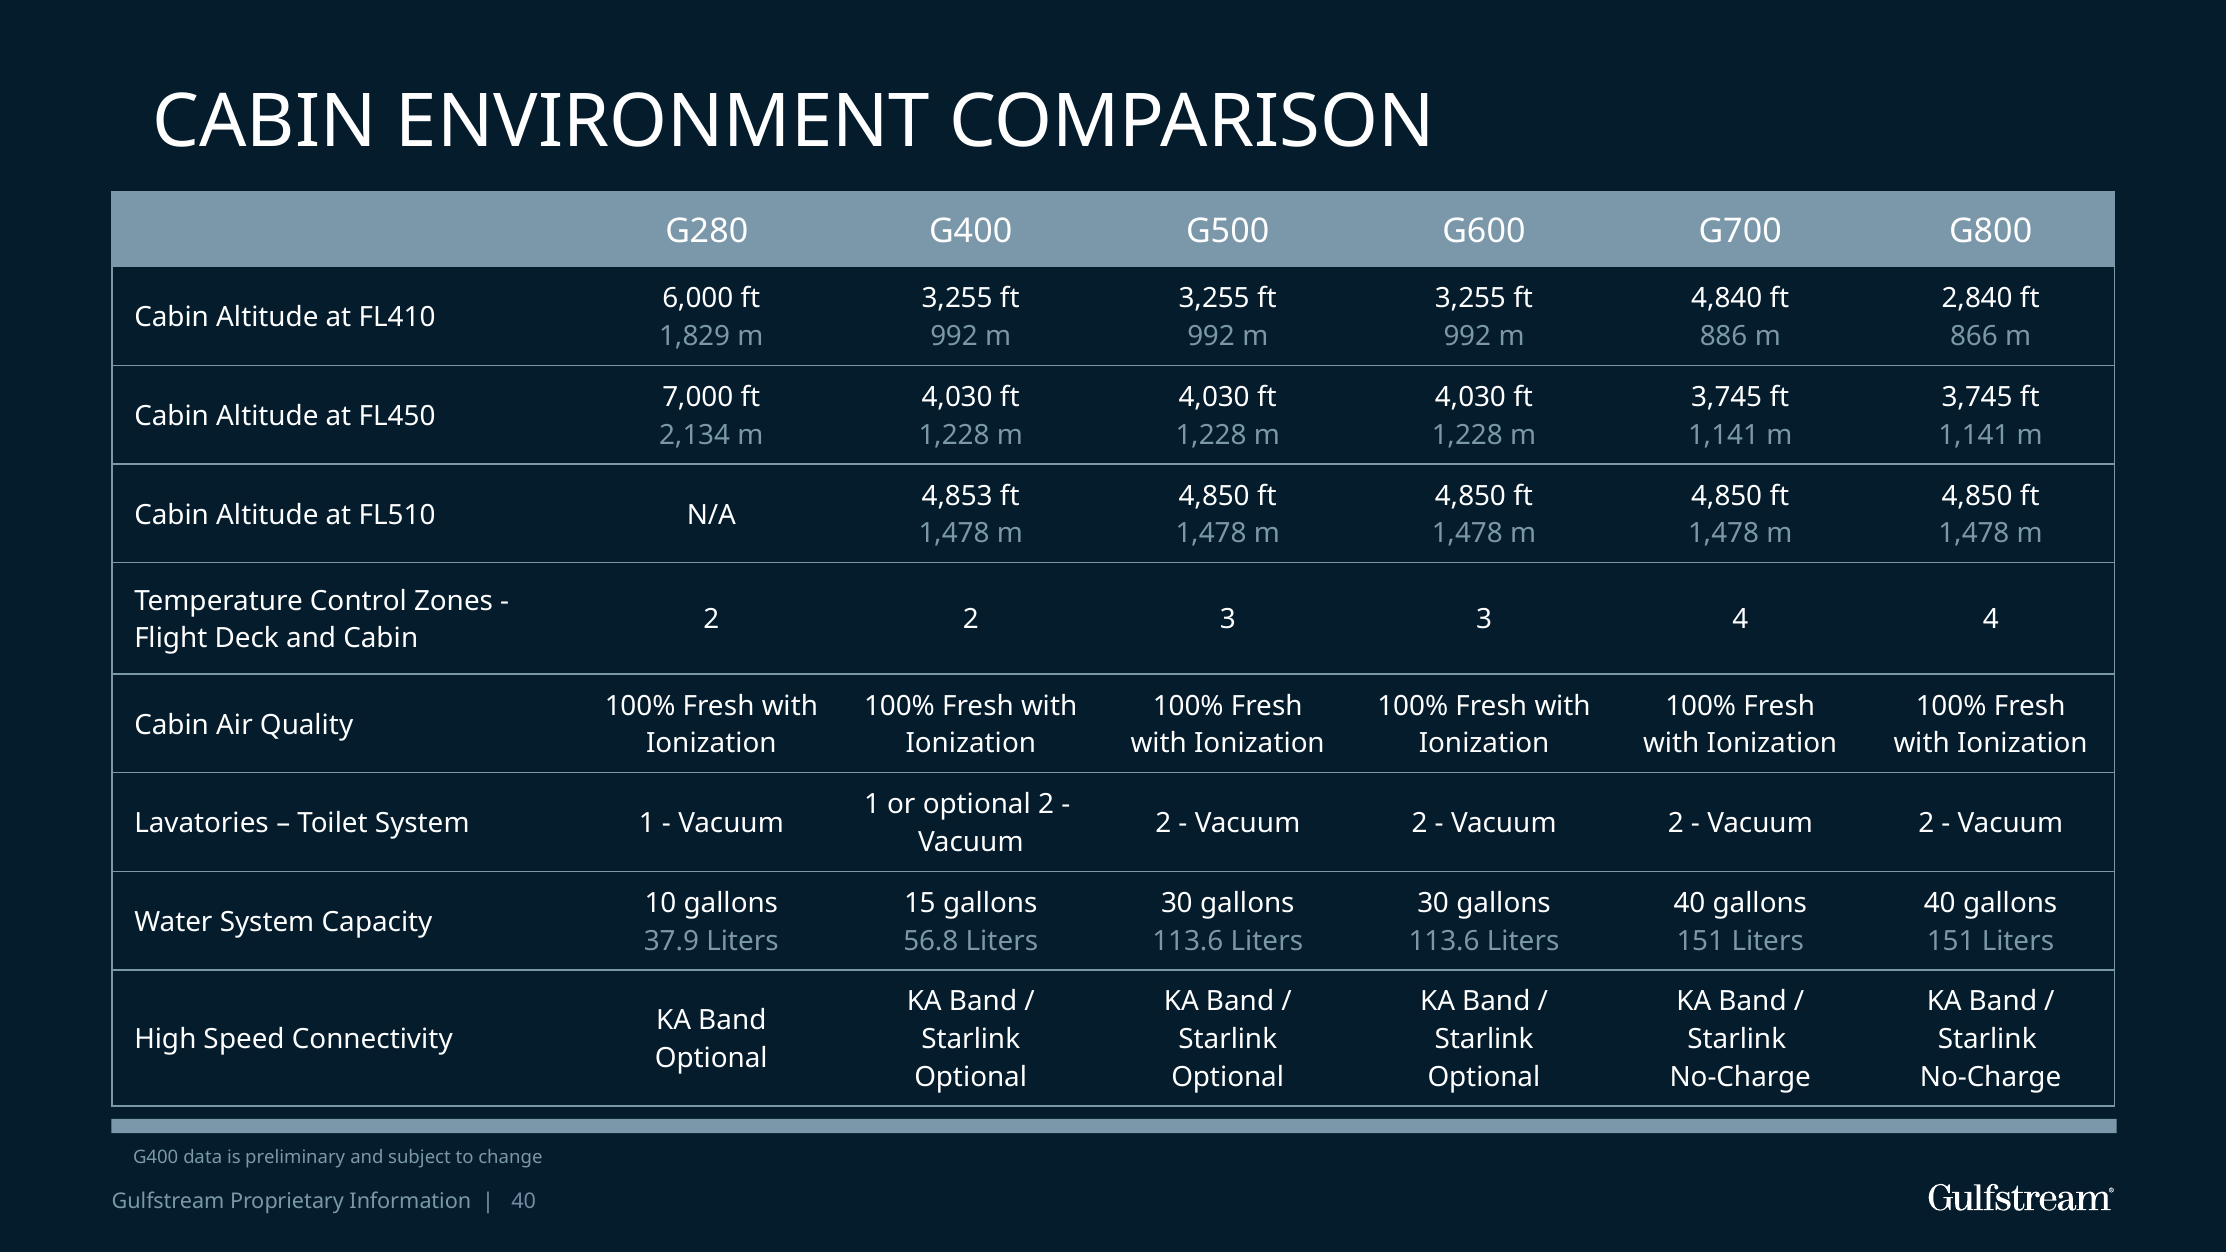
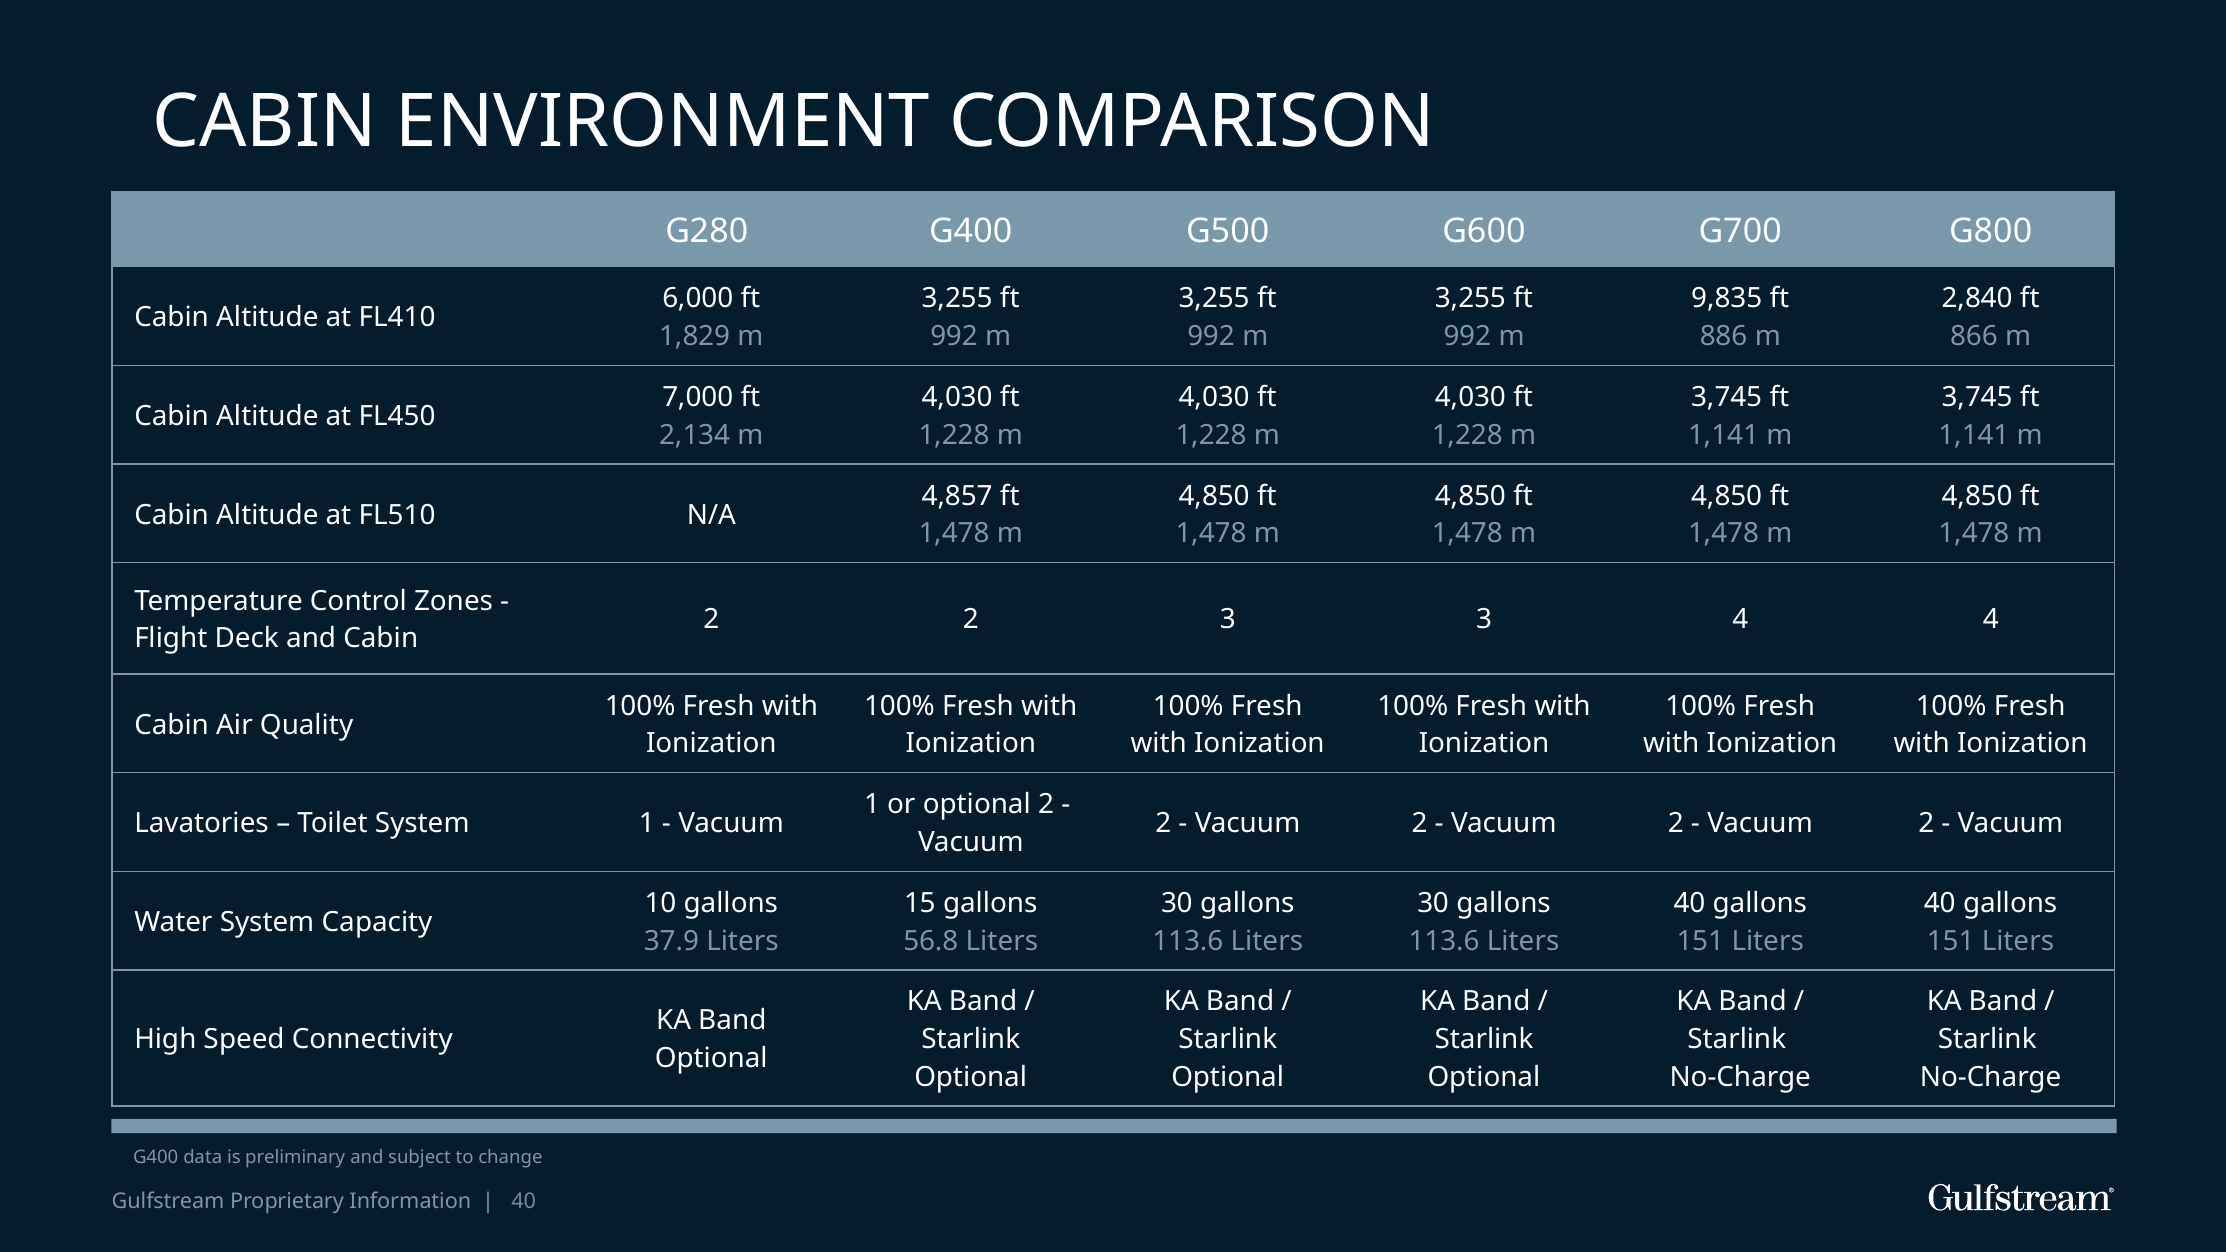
4,840: 4,840 -> 9,835 (1727, 299)
4,853: 4,853 -> 4,857 (957, 496)
